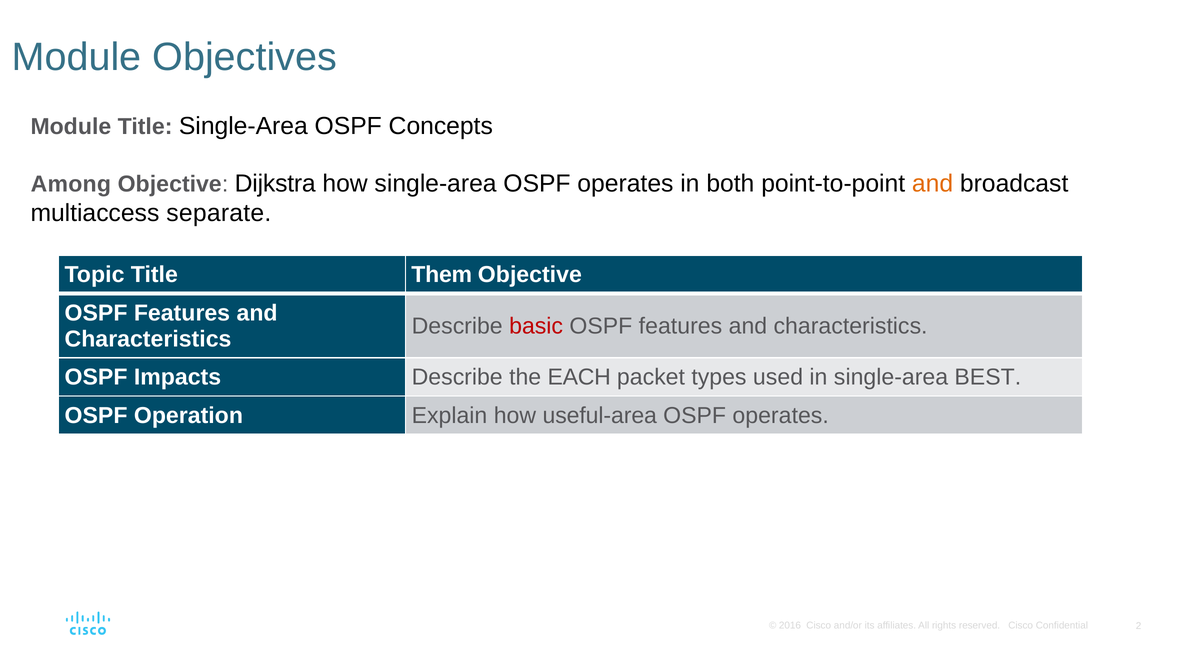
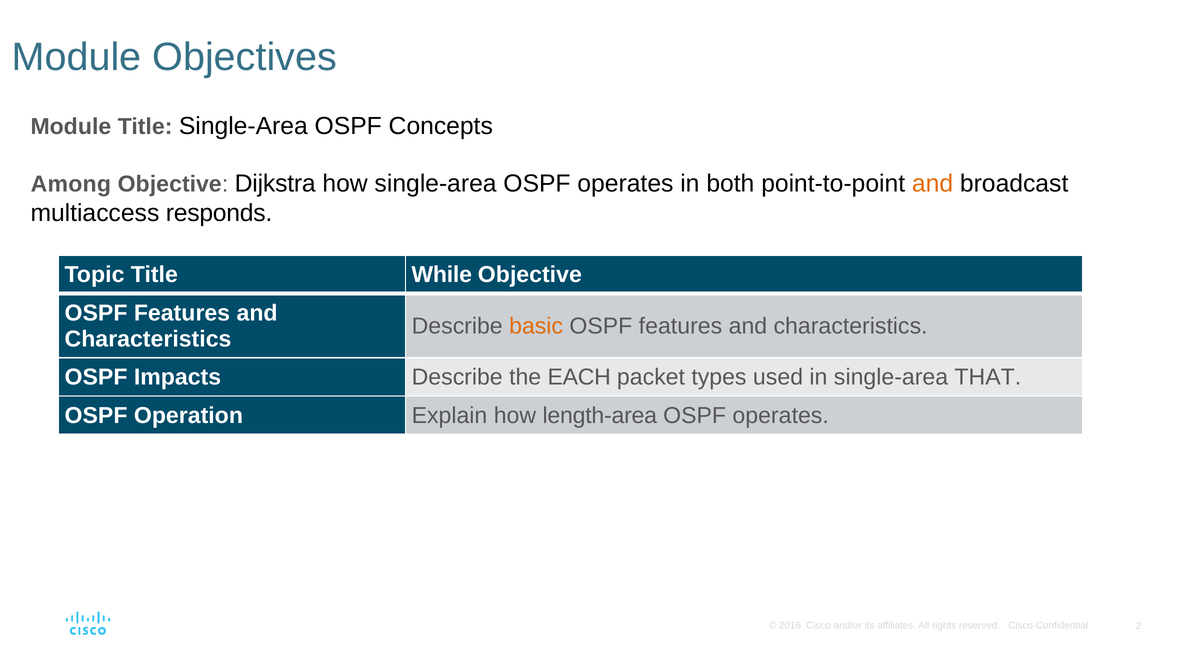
separate: separate -> responds (219, 213)
Them: Them -> While (442, 275)
basic colour: red -> orange (536, 326)
BEST: BEST -> THAT (988, 377)
useful-area: useful-area -> length-area (600, 416)
